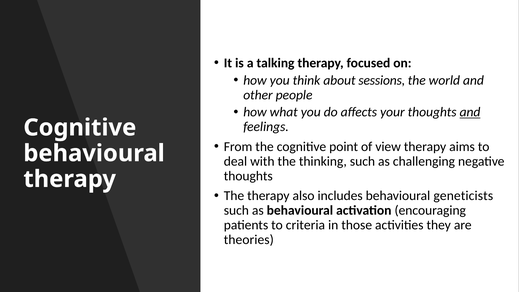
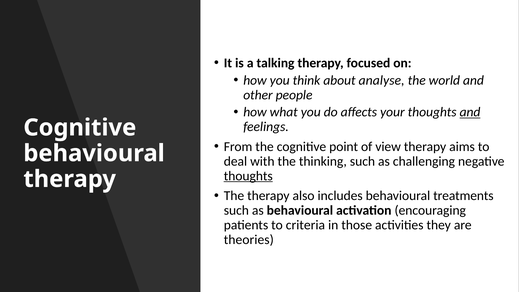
sessions: sessions -> analyse (382, 80)
thoughts underline: none -> present (248, 176)
geneticists: geneticists -> treatments (463, 196)
